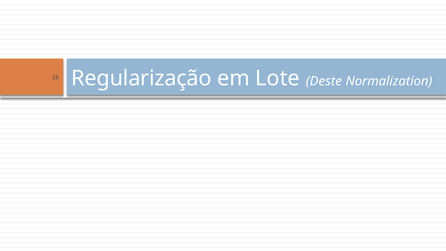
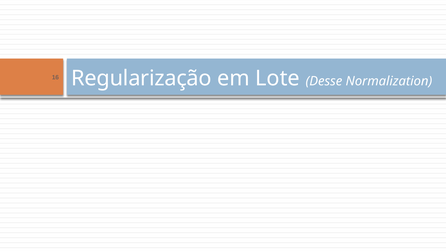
Deste: Deste -> Desse (324, 81)
